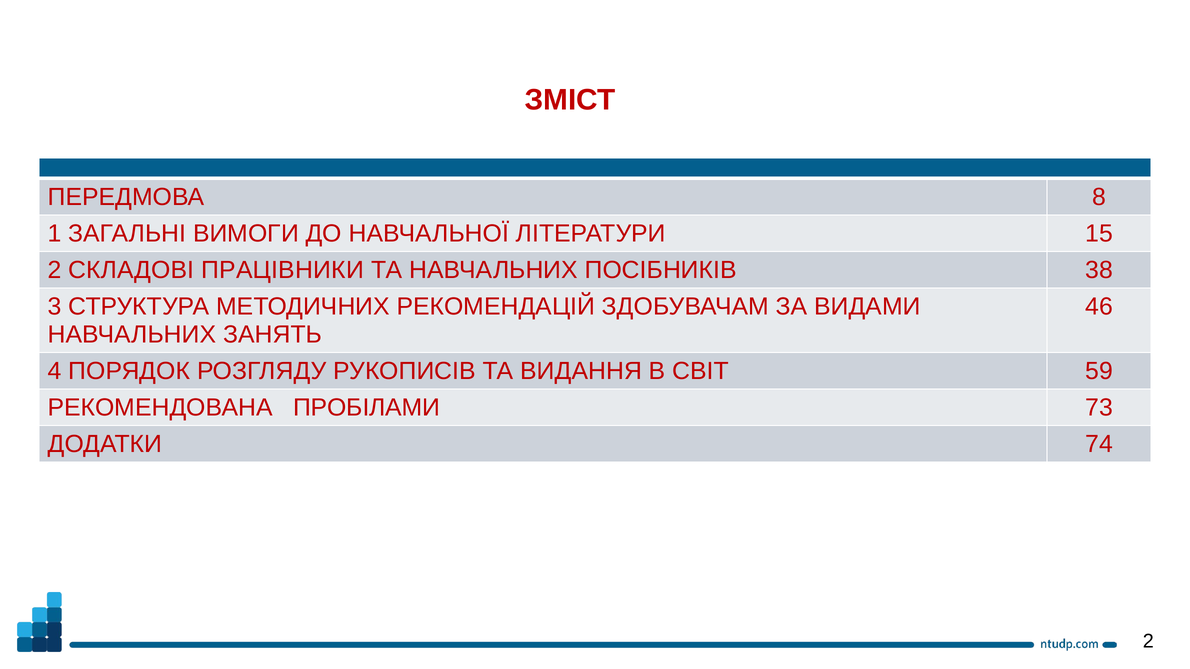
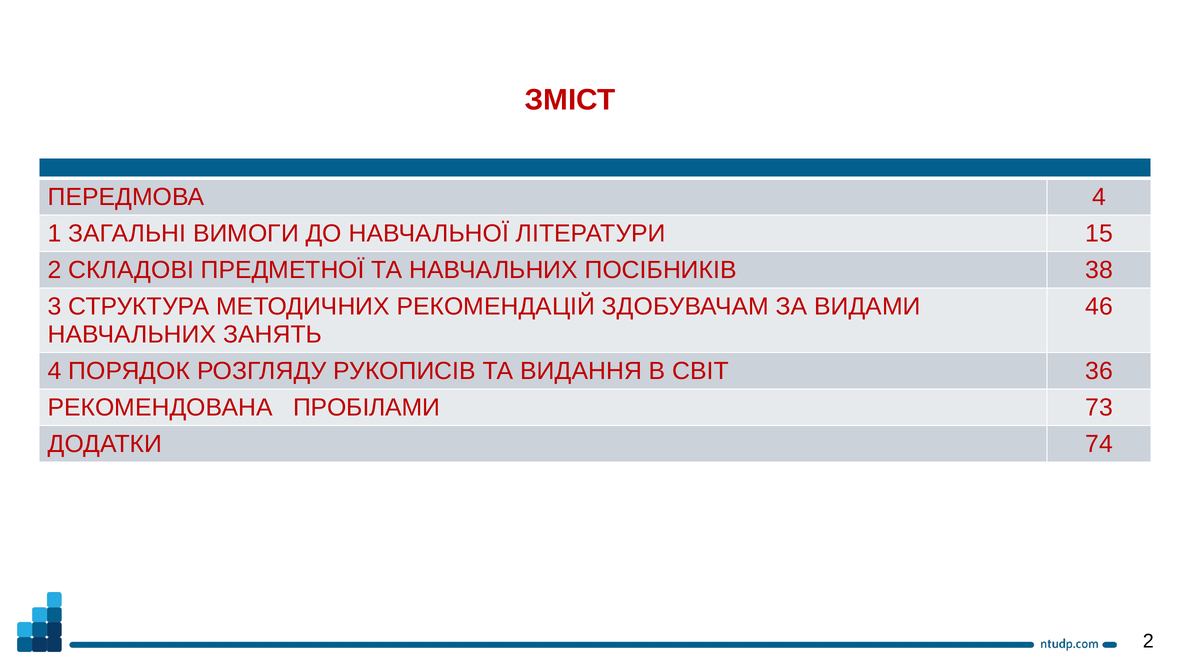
ПЕРЕДМОВА 8: 8 -> 4 (1099, 197)
ПРАЦІВНИКИ: ПРАЦІВНИКИ -> ПРЕДМЕТНОЇ (283, 270)
59: 59 -> 36 (1099, 371)
